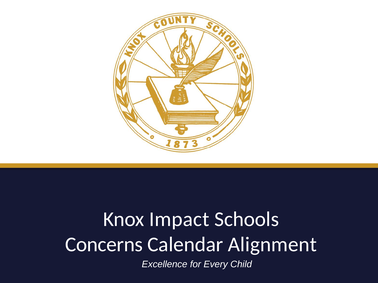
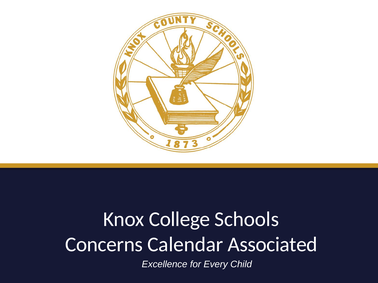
Impact: Impact -> College (179, 220)
Alignment: Alignment -> Associated (273, 245)
